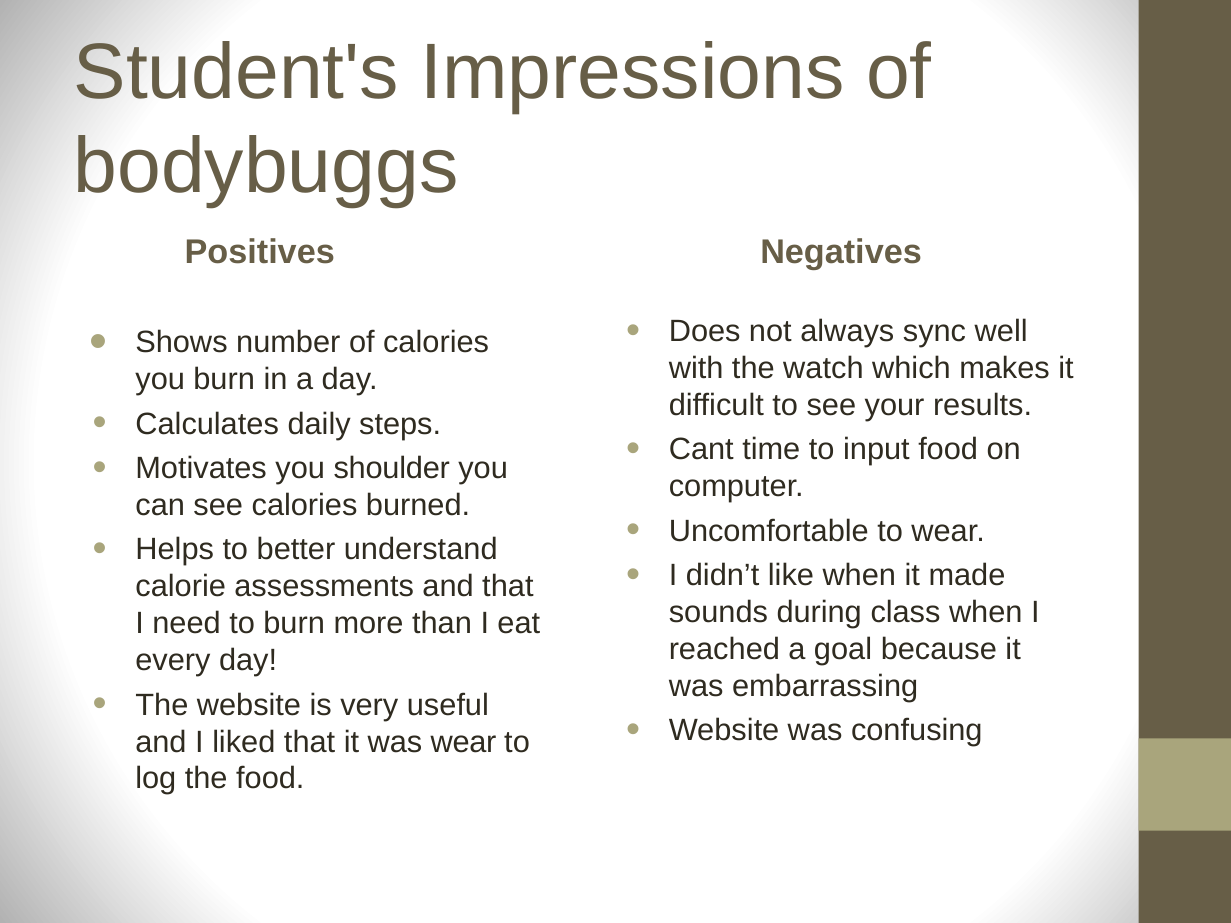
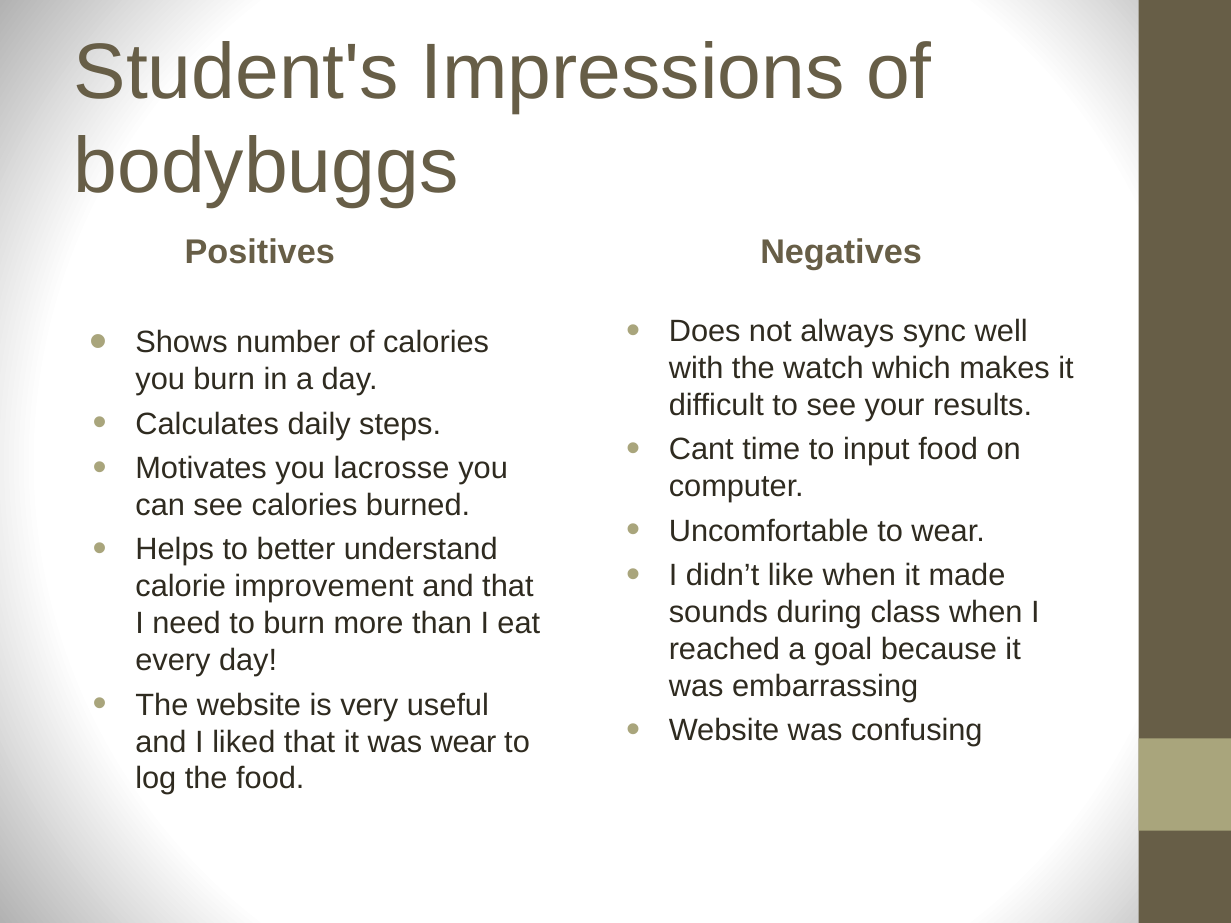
shoulder: shoulder -> lacrosse (392, 469)
assessments: assessments -> improvement (324, 587)
